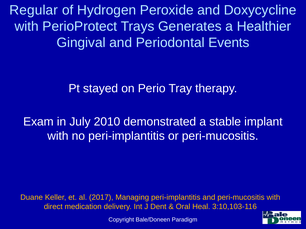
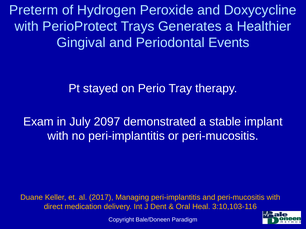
Regular: Regular -> Preterm (34, 10)
2010: 2010 -> 2097 (107, 122)
